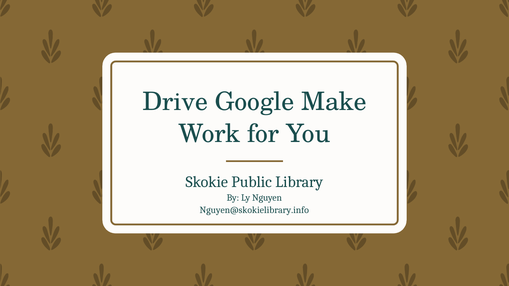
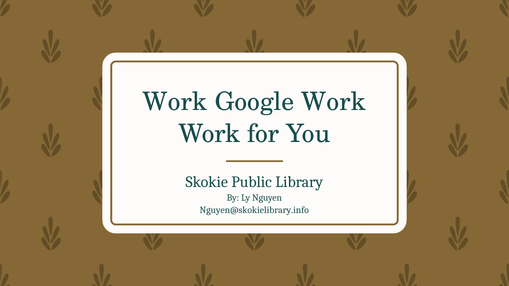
Drive: Drive -> Work (175, 102)
Google Make: Make -> Work (334, 102)
